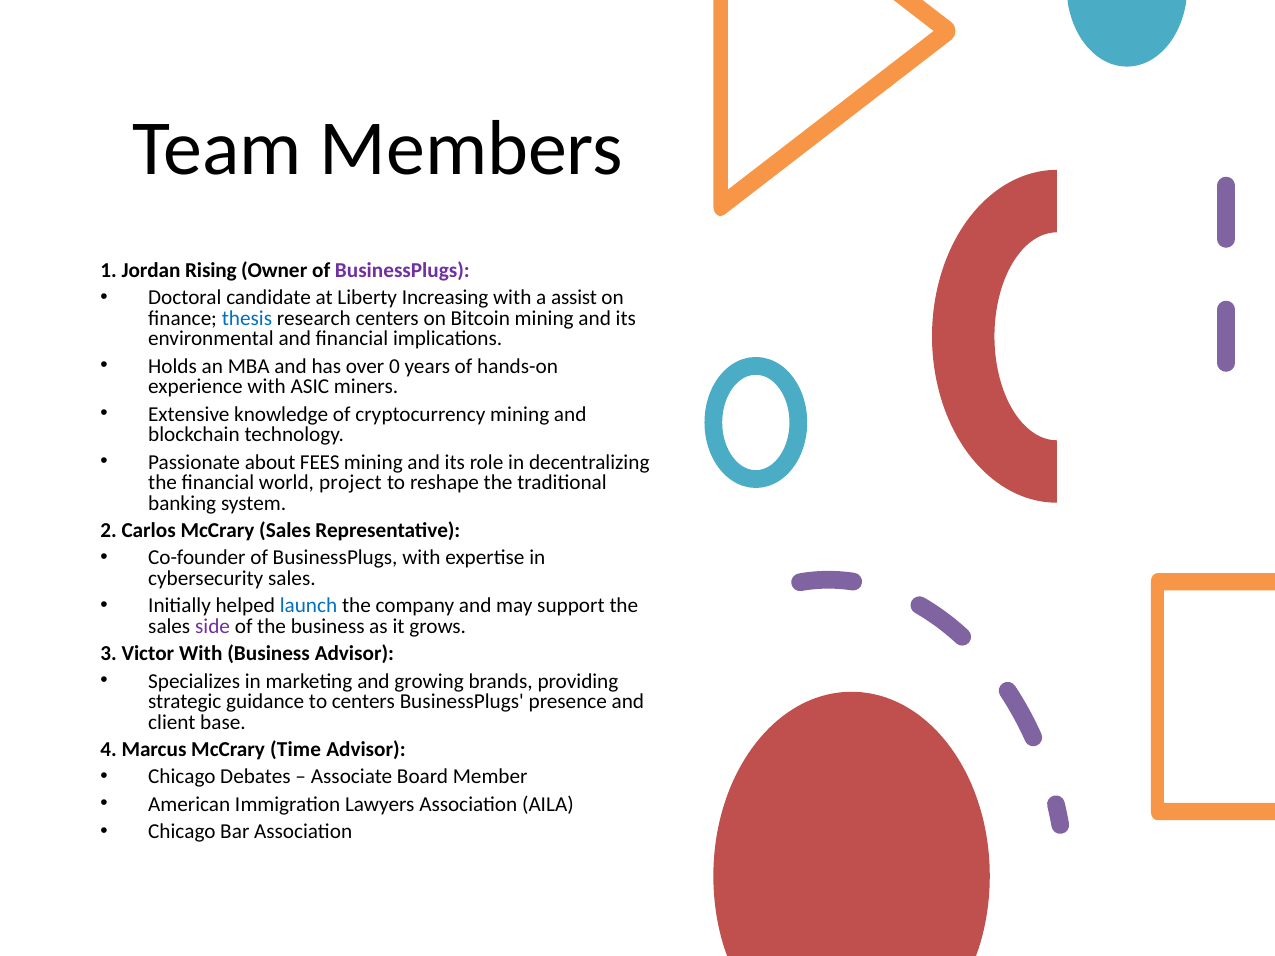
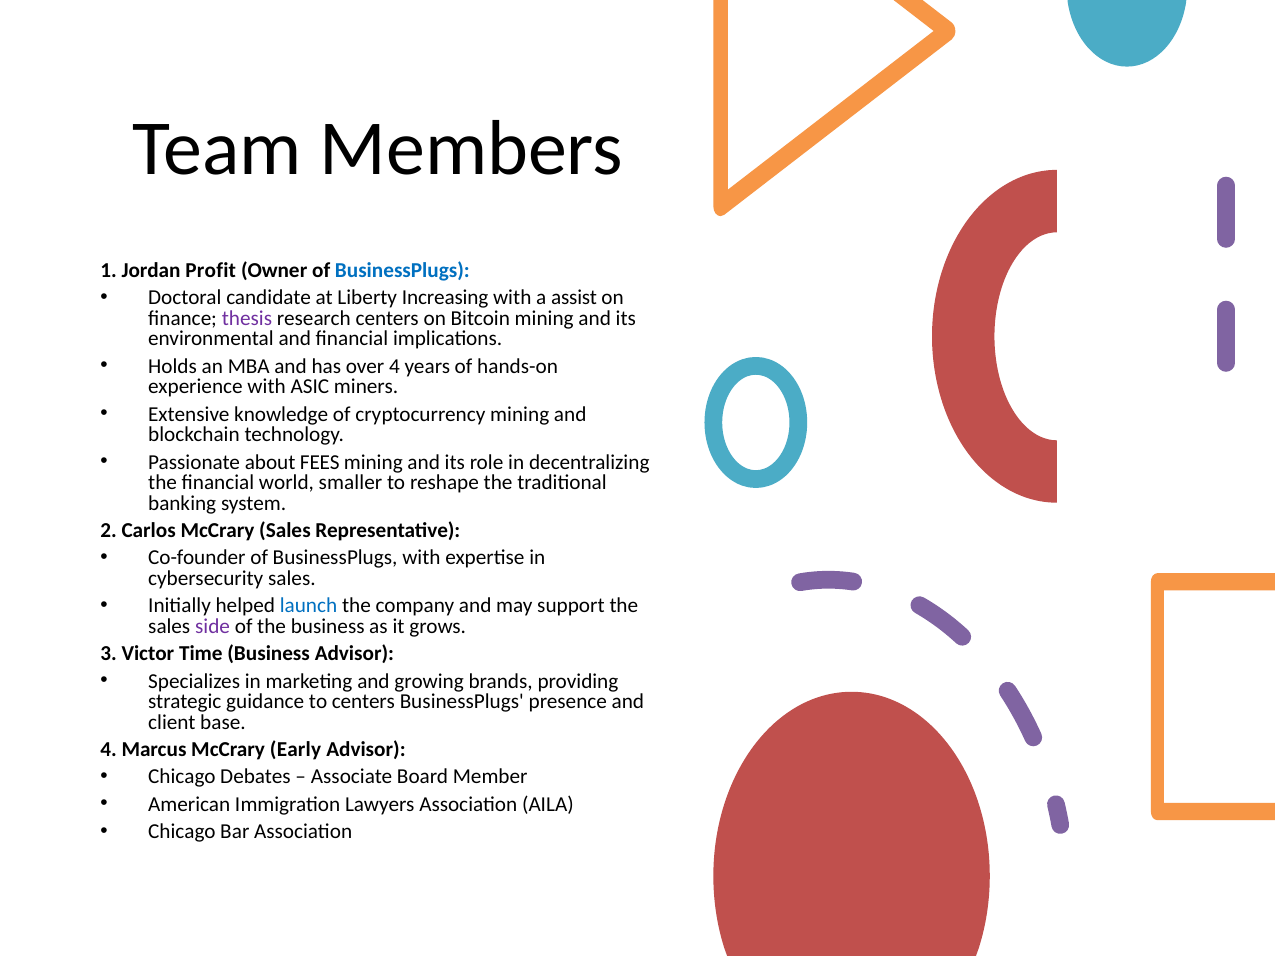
Rising: Rising -> Profit (211, 270)
BusinessPlugs colour: purple -> blue (402, 270)
thesis colour: blue -> purple (247, 318)
over 0: 0 -> 4 (395, 366)
project: project -> smaller (351, 483)
Victor With: With -> Time (201, 654)
Time: Time -> Early (296, 750)
